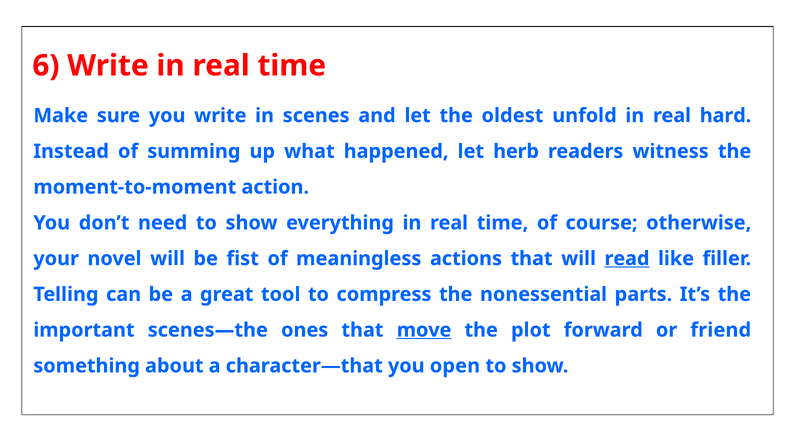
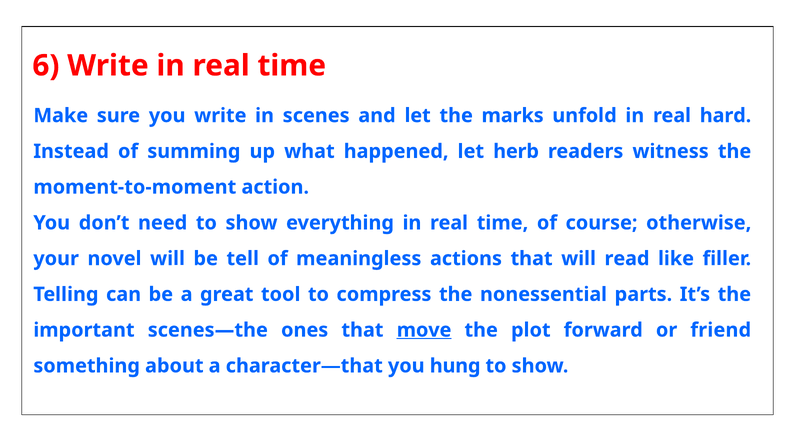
oldest: oldest -> marks (513, 116)
fist: fist -> tell (243, 259)
read underline: present -> none (627, 259)
open: open -> hung (455, 366)
